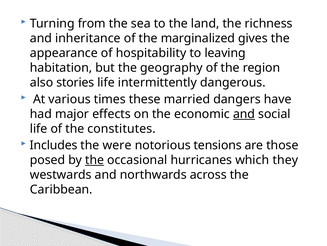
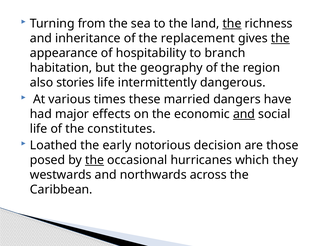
the underline: none -> present (232, 23)
marginalized: marginalized -> replacement (198, 38)
the underline: none -> present (280, 38)
leaving: leaving -> branch (225, 53)
Includes: Includes -> Loathed (54, 145)
were: were -> early (117, 145)
tensions: tensions -> decision (218, 145)
